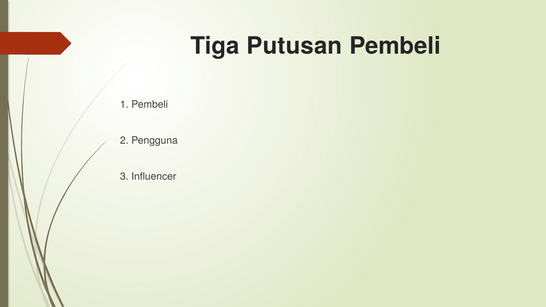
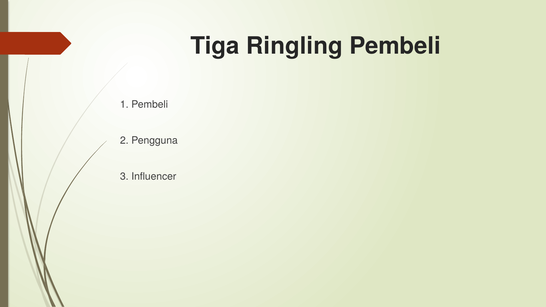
Putusan: Putusan -> Ringling (294, 46)
